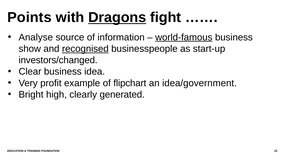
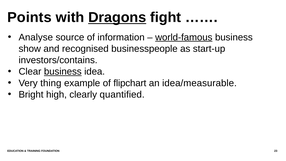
recognised underline: present -> none (85, 49)
investors/changed: investors/changed -> investors/contains (58, 60)
business underline: none -> present (63, 72)
profit: profit -> thing (51, 83)
idea/government: idea/government -> idea/measurable (199, 83)
generated: generated -> quantified (122, 94)
